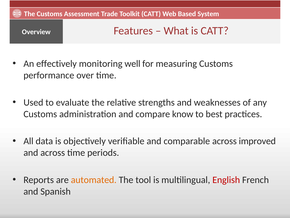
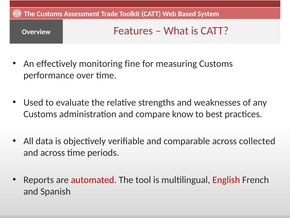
well: well -> fine (132, 64)
improved: improved -> collected (257, 141)
automated colour: orange -> red (94, 179)
